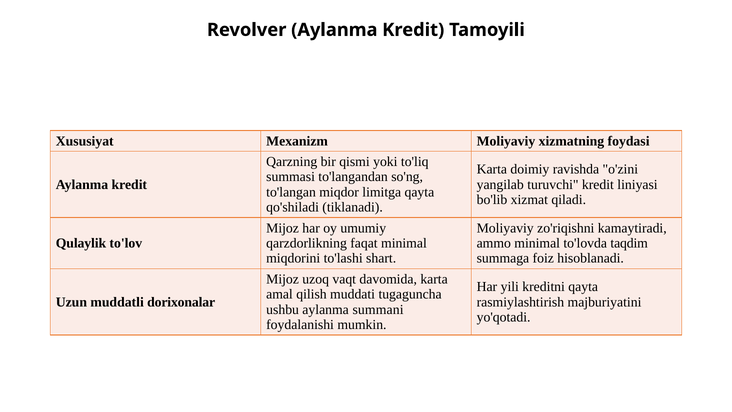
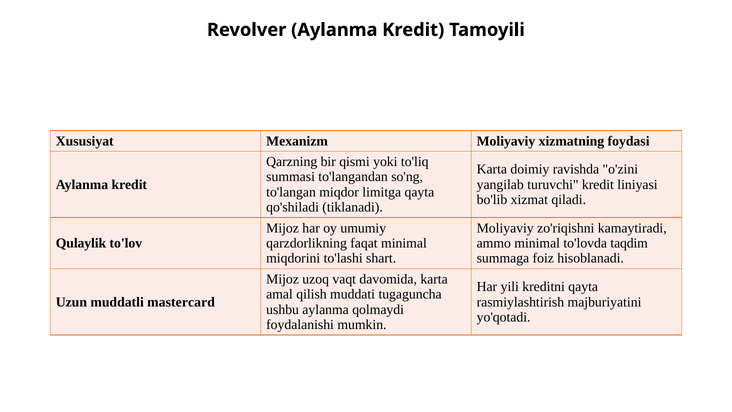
dorixonalar: dorixonalar -> mastercard (181, 302)
summani: summani -> qolmaydi (378, 309)
